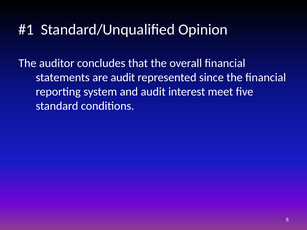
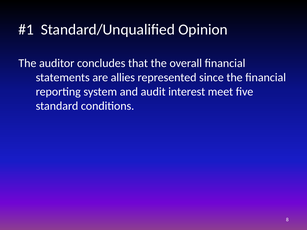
are audit: audit -> allies (123, 78)
